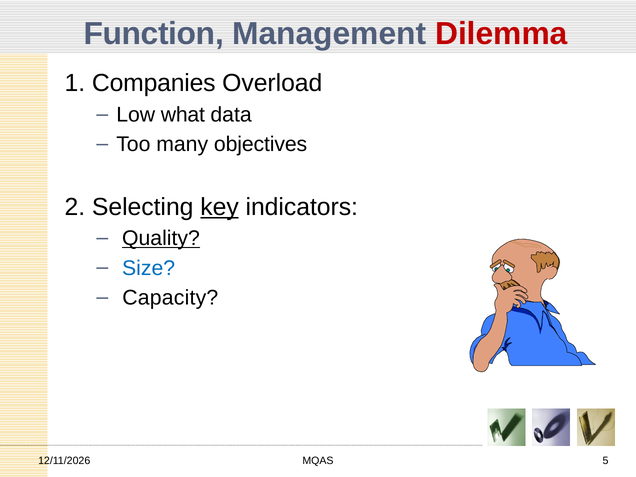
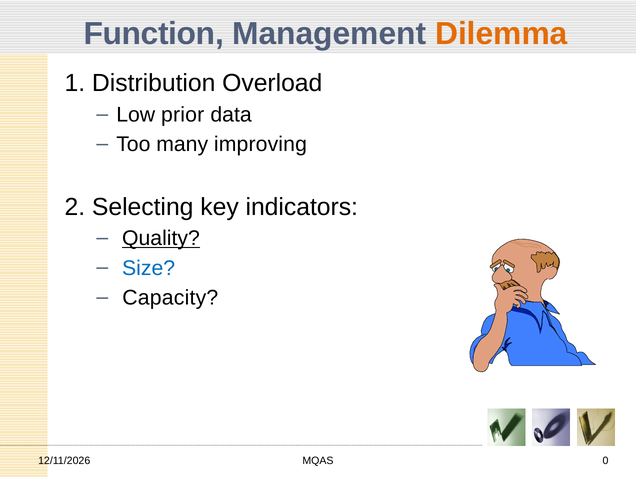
Dilemma colour: red -> orange (501, 34)
Companies: Companies -> Distribution (154, 83)
what: what -> prior (183, 115)
objectives: objectives -> improving (260, 144)
key underline: present -> none (220, 207)
5: 5 -> 0 (606, 461)
